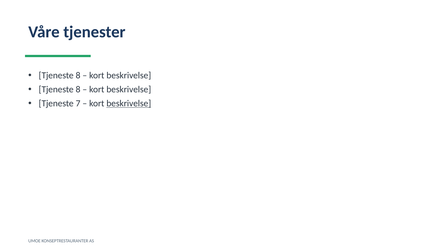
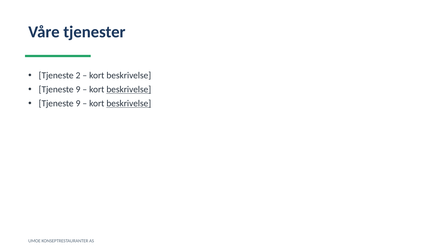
8: 8 -> 2 (78, 75)
8: 8 -> 9 (78, 89)
beskrivelse underline: none -> present (129, 89)
7: 7 -> 9 (78, 103)
